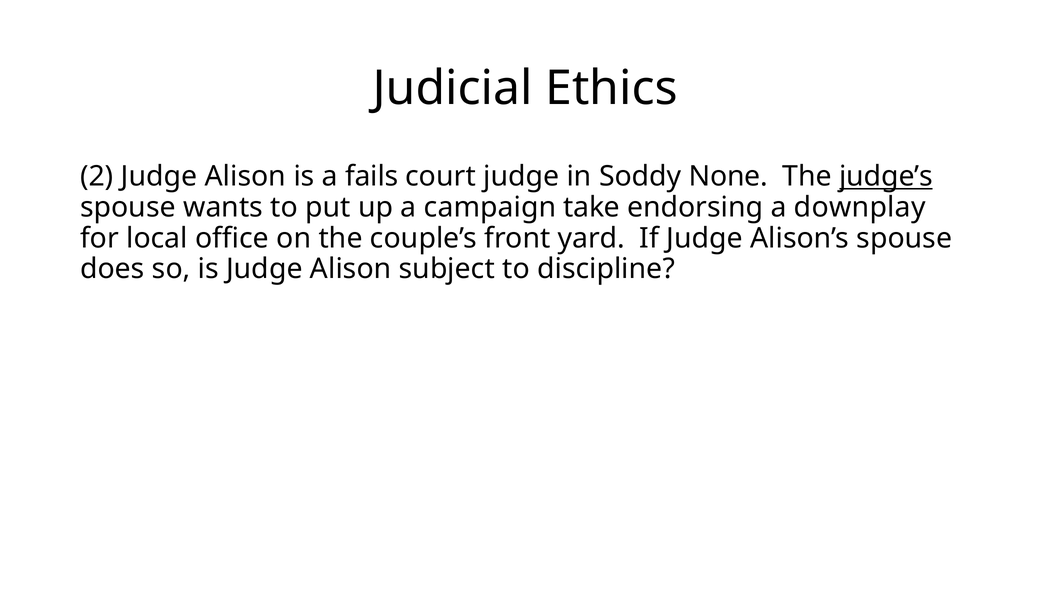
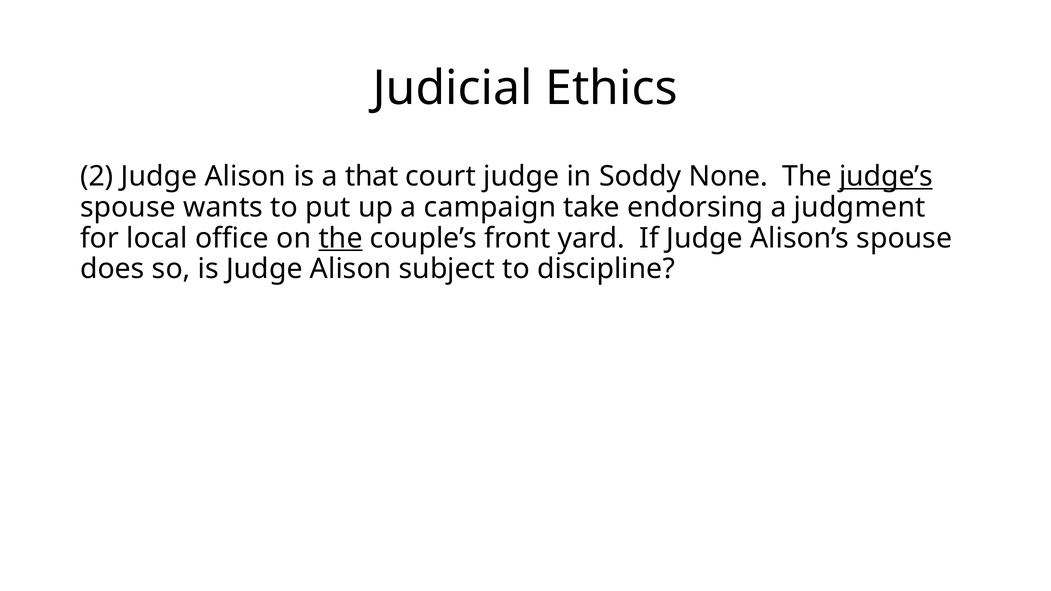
fails: fails -> that (372, 177)
downplay: downplay -> judgment (860, 207)
the underline: none -> present (341, 238)
